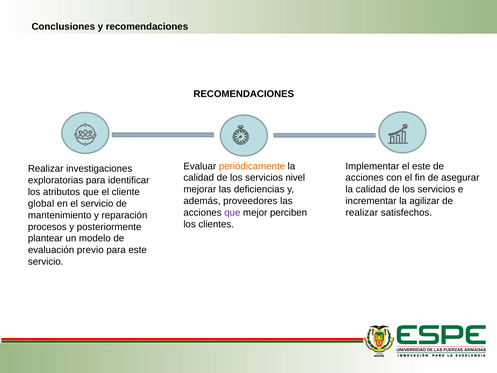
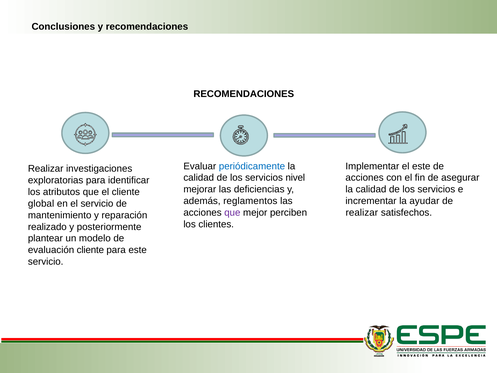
periódicamente colour: orange -> blue (252, 166)
proveedores: proveedores -> reglamentos (250, 201)
agilizar: agilizar -> ayudar (424, 201)
procesos: procesos -> realizado (47, 227)
evaluación previo: previo -> cliente (90, 250)
